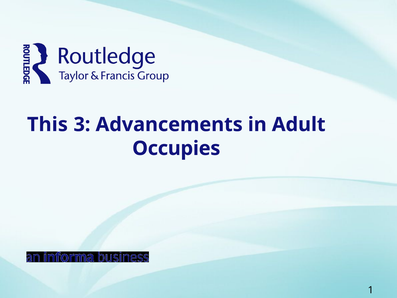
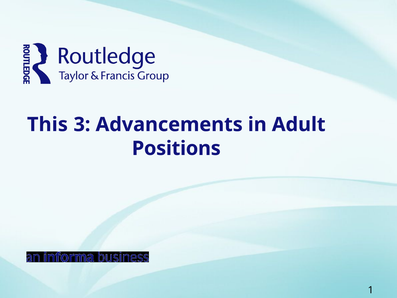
Occupies: Occupies -> Positions (176, 148)
